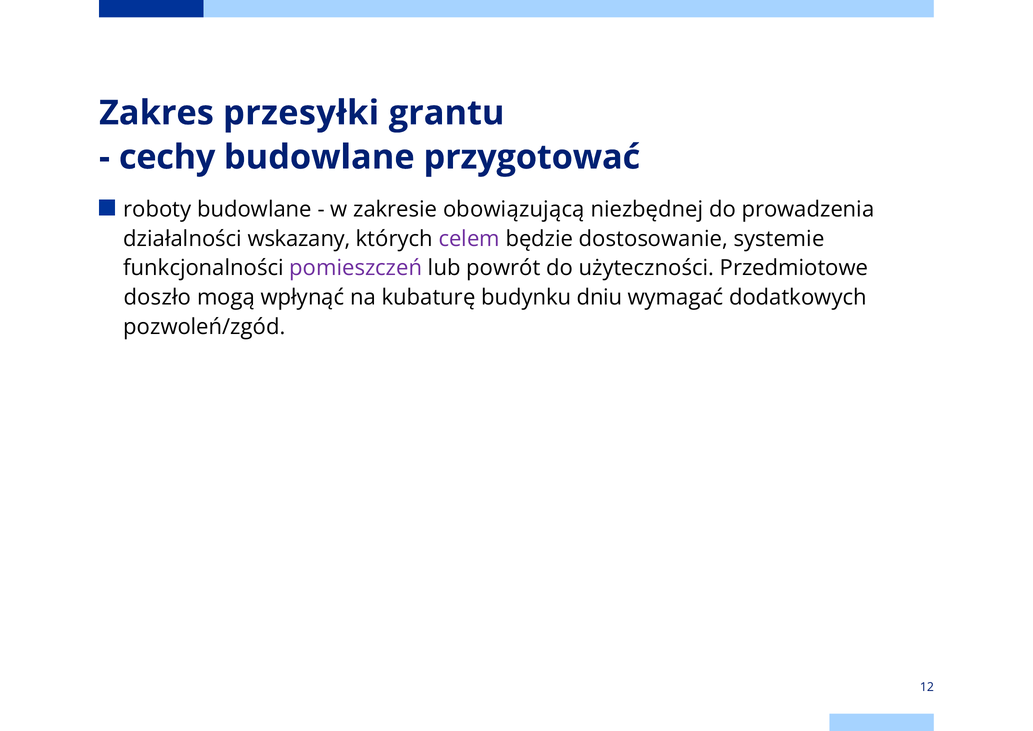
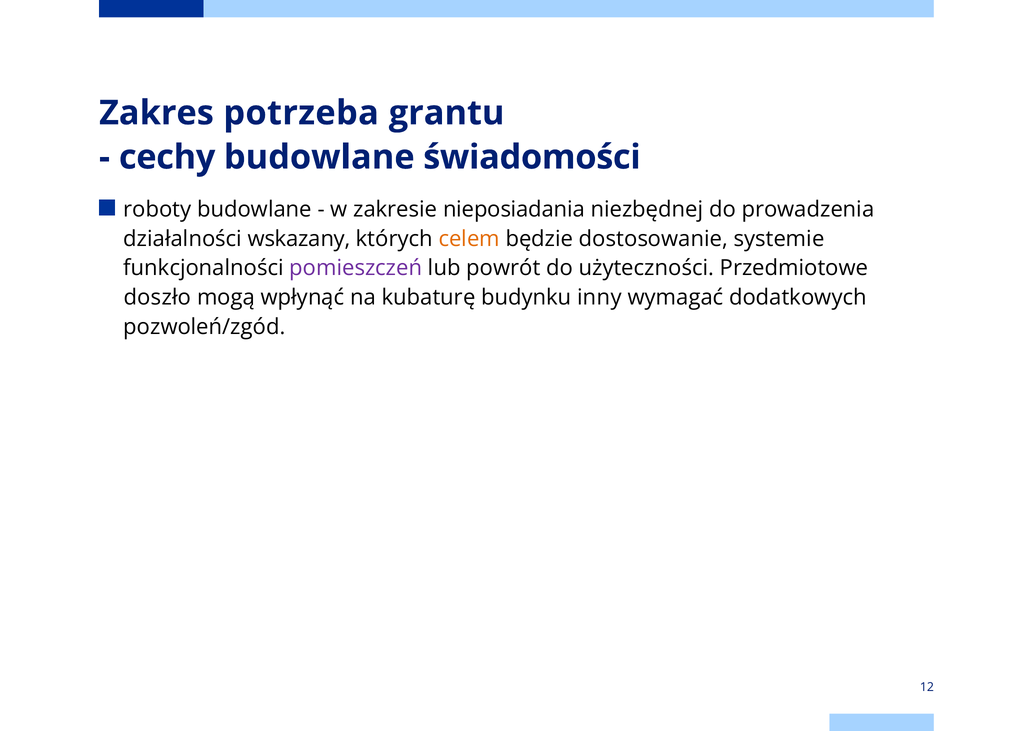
przesyłki: przesyłki -> potrzeba (301, 113)
przygotować: przygotować -> świadomości (532, 157)
obowiązującą: obowiązującą -> nieposiadania (514, 209)
celem colour: purple -> orange (469, 239)
dniu: dniu -> inny (599, 297)
